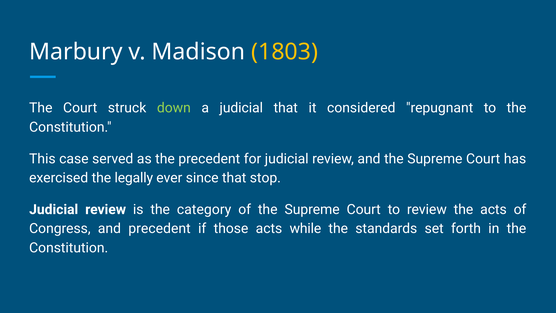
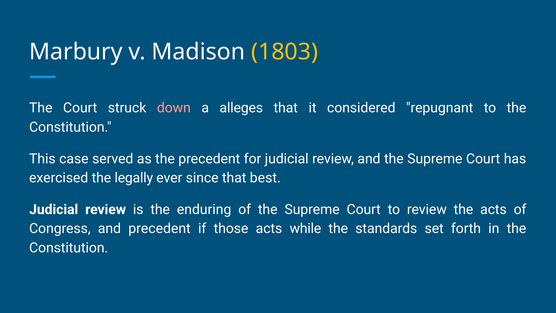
down colour: light green -> pink (174, 108)
a judicial: judicial -> alleges (241, 108)
stop: stop -> best (265, 178)
category: category -> enduring (204, 209)
